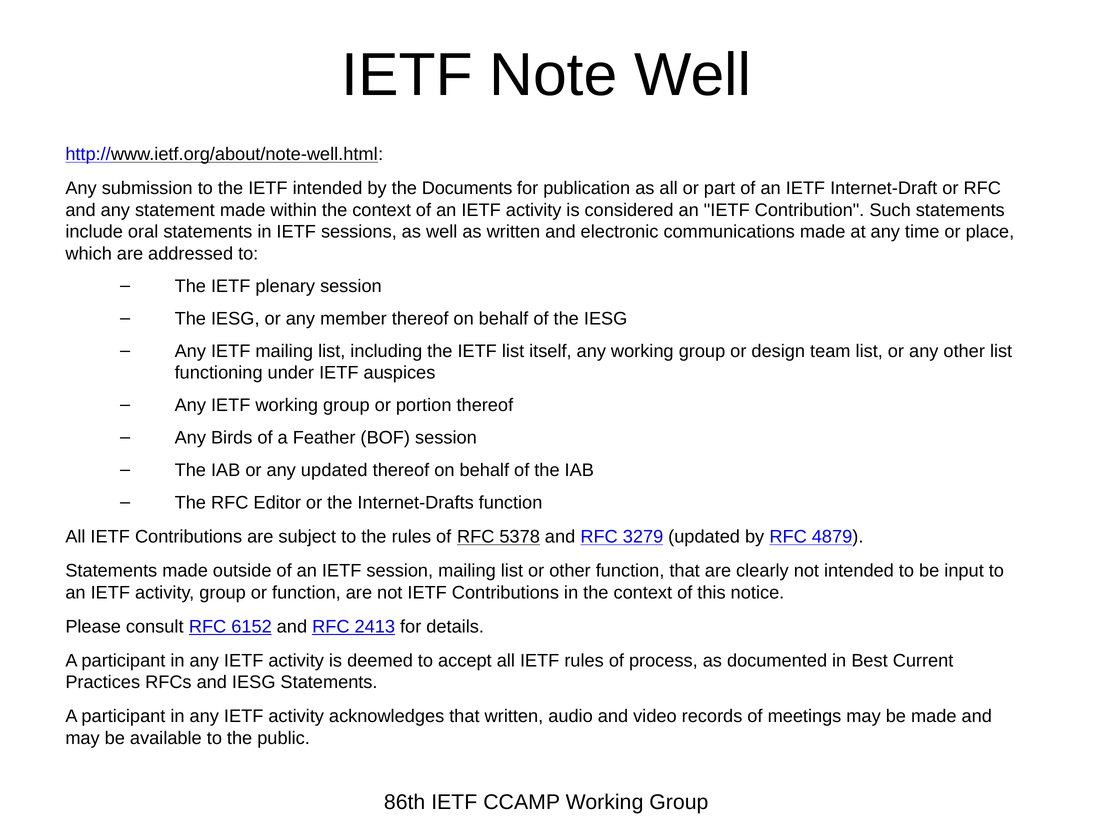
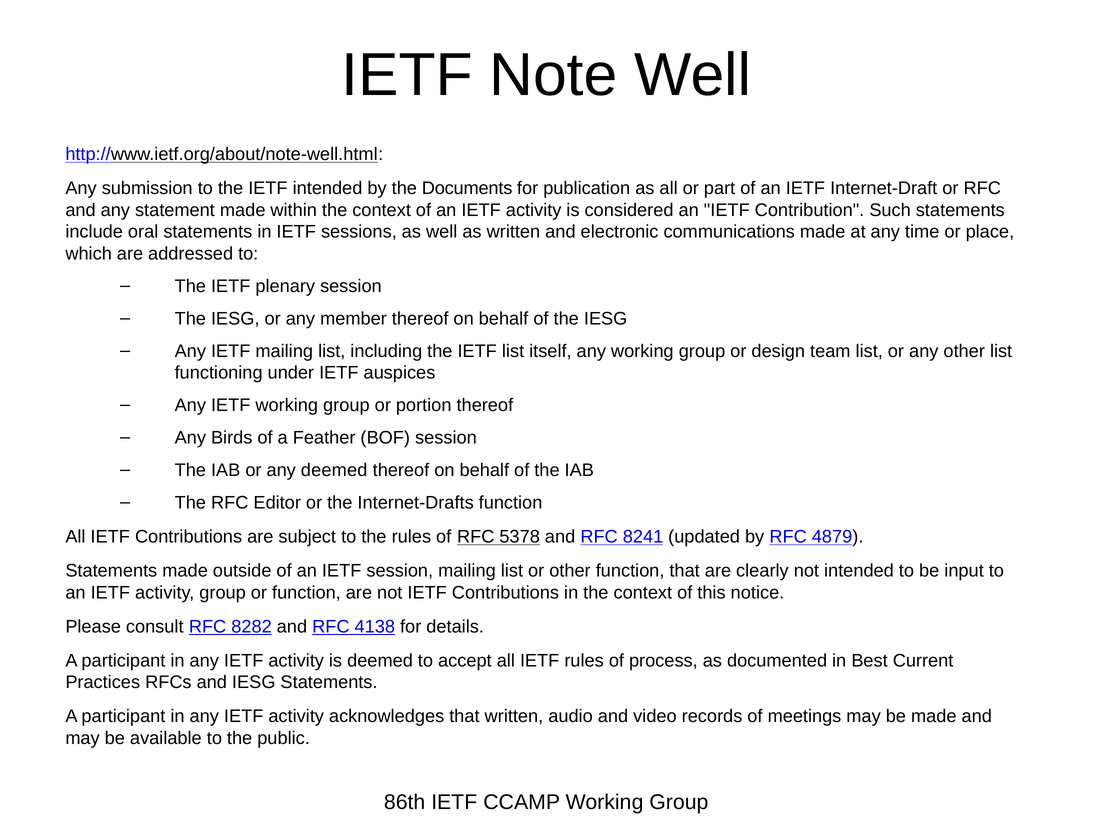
any updated: updated -> deemed (334, 471)
3279: 3279 -> 8241 (643, 537)
6152: 6152 -> 8282 (252, 627)
2413: 2413 -> 4138 (375, 627)
